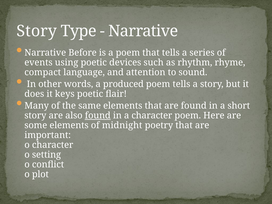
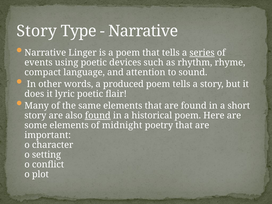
Before: Before -> Linger (83, 53)
series underline: none -> present (202, 53)
keys: keys -> lyric (65, 94)
a character: character -> historical (152, 116)
